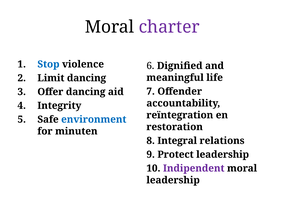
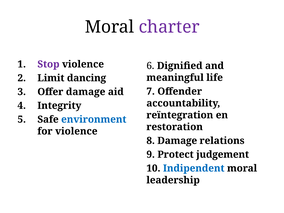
Stop colour: blue -> purple (48, 64)
Offer dancing: dancing -> damage (86, 92)
for minuten: minuten -> violence (76, 131)
8 Integral: Integral -> Damage (177, 141)
Protect leadership: leadership -> judgement (223, 154)
Indipendent colour: purple -> blue (194, 168)
